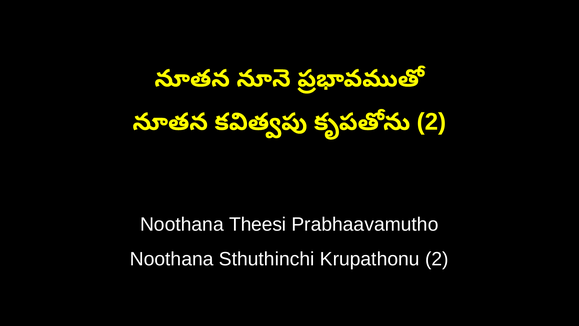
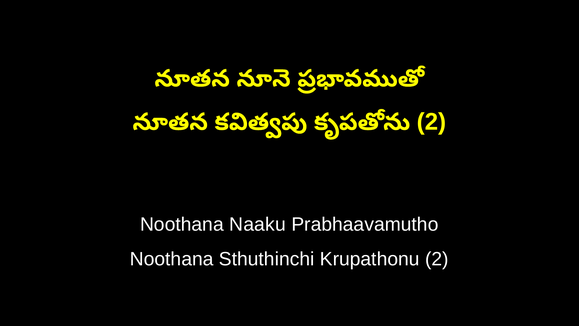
Theesi: Theesi -> Naaku (257, 224)
